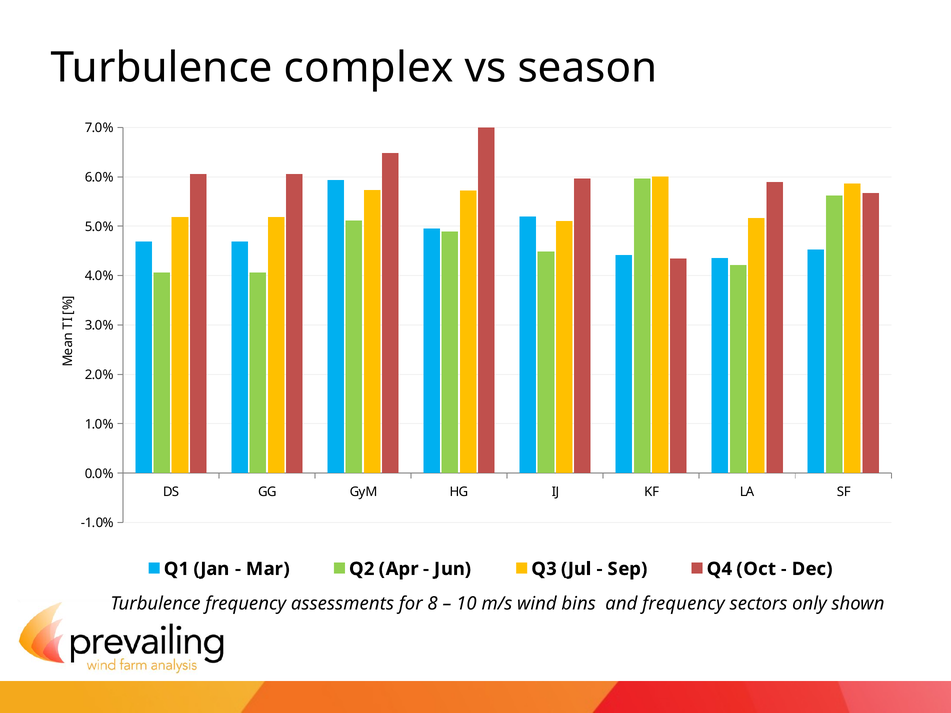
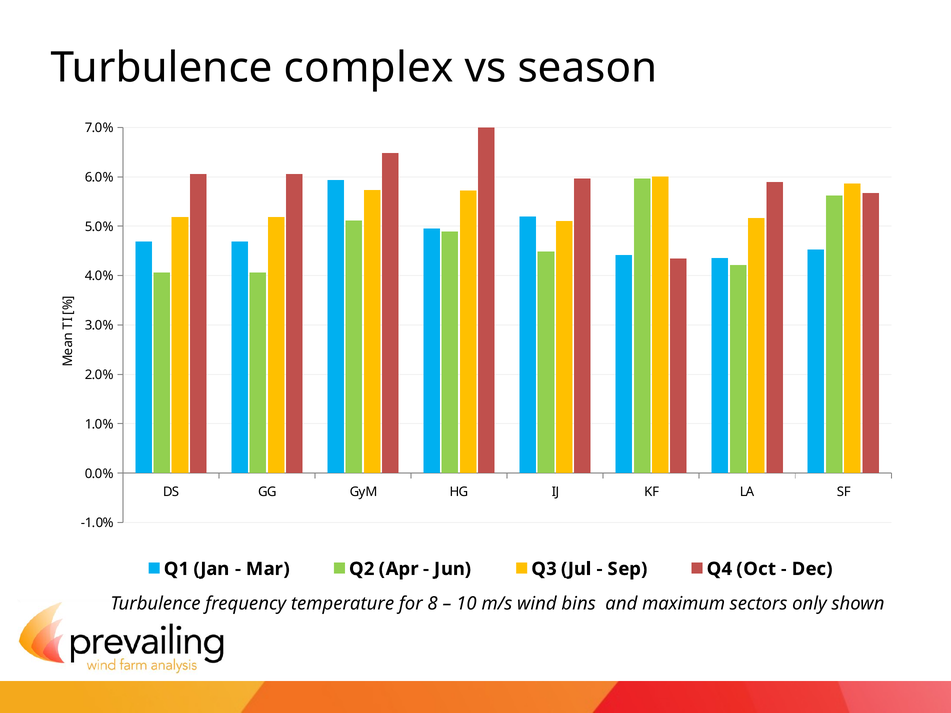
assessments: assessments -> temperature (343, 604)
and frequency: frequency -> maximum (684, 604)
